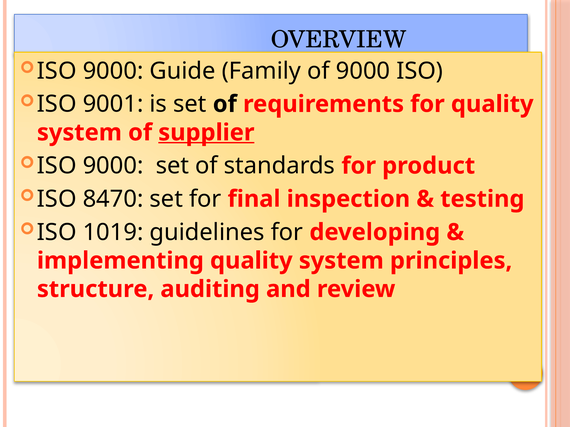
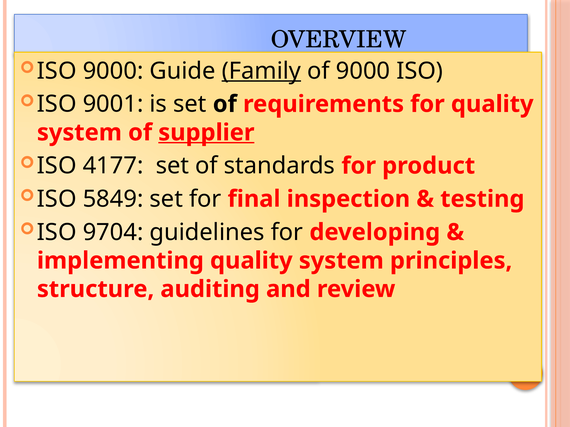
Family underline: none -> present (261, 71)
9000: 9000 -> 4177 (113, 166)
8470: 8470 -> 5849 (113, 199)
1019: 1019 -> 9704 (113, 232)
